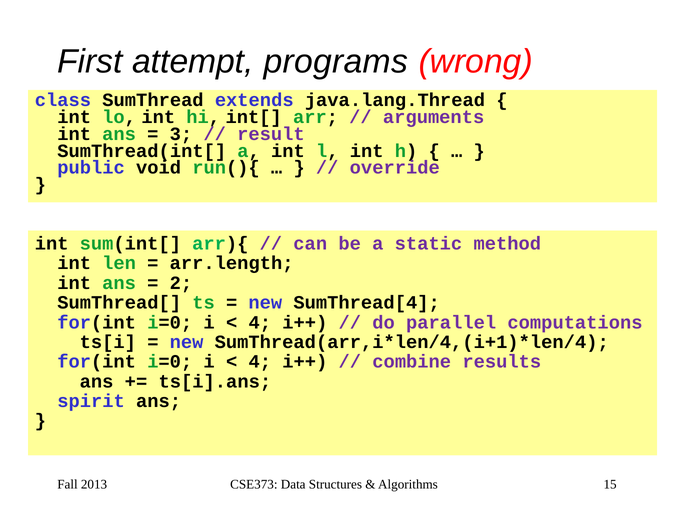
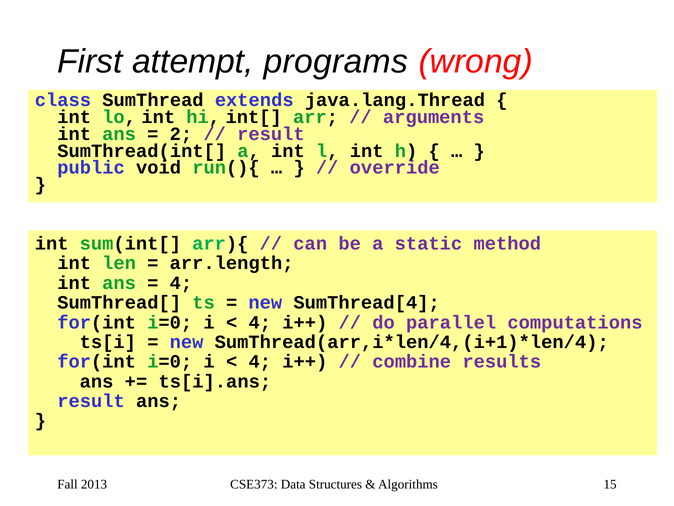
3: 3 -> 2 (181, 134)
2: 2 -> 4 (181, 283)
spirit: spirit -> result (91, 401)
